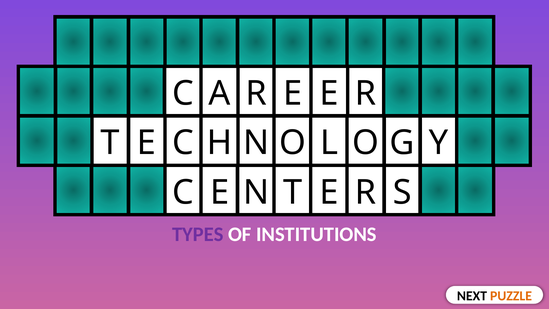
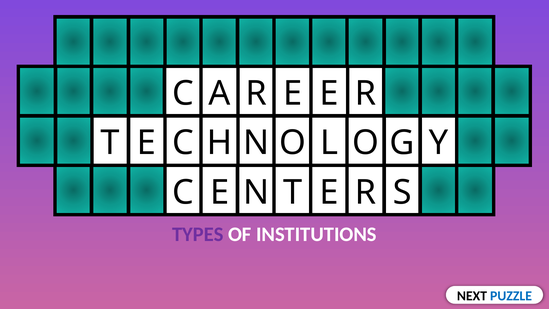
PUZZLE colour: orange -> blue (511, 296)
